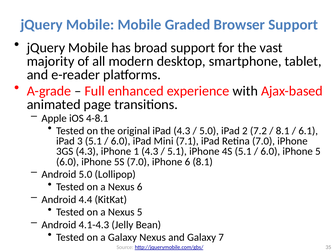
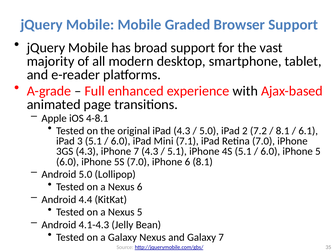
iPhone 1: 1 -> 7 (136, 151)
